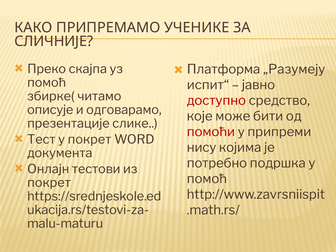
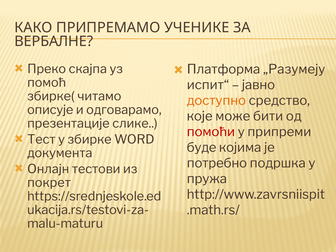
СЛИЧНИЈЕ: СЛИЧНИЈЕ -> ВЕРБАЛНЕ (54, 41)
доступно colour: red -> orange (216, 101)
у покрет: покрет -> збирке (90, 139)
нису: нису -> буде (202, 147)
помоћ: помоћ -> пружа (207, 179)
